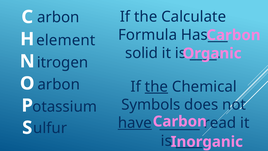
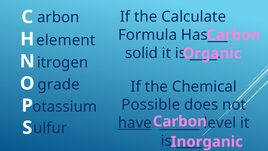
arbon: arbon -> grade (59, 84)
the underline: present -> none (156, 87)
Symbols: Symbols -> Possible (151, 105)
read: read -> level (220, 123)
